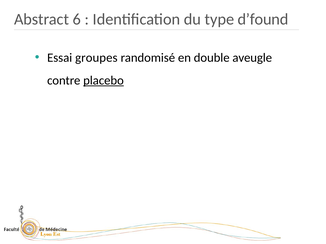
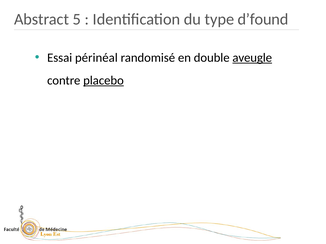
6: 6 -> 5 (77, 19)
groupes: groupes -> périnéal (96, 58)
aveugle underline: none -> present (252, 58)
